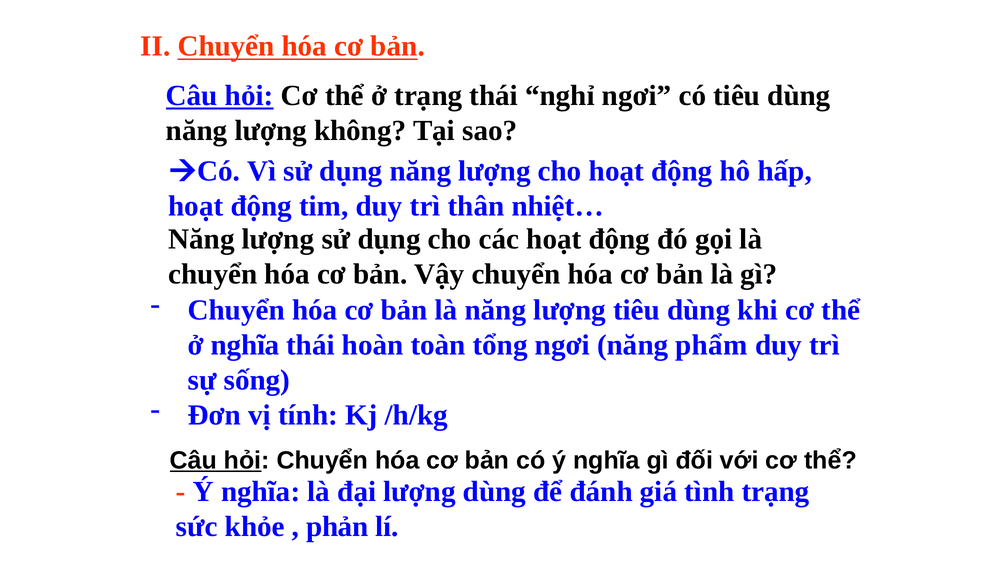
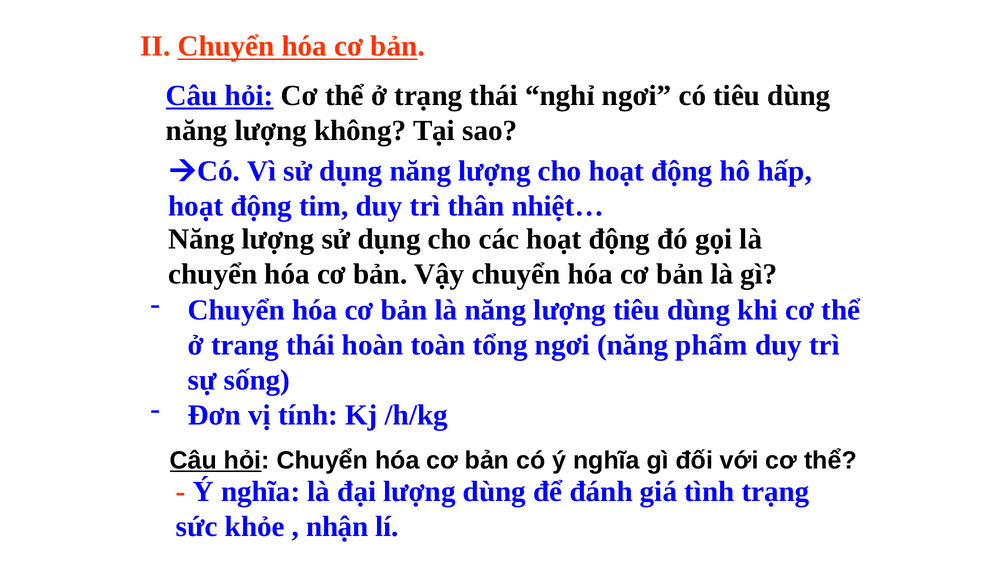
ở nghĩa: nghĩa -> trang (245, 345)
phản: phản -> nhận (337, 526)
